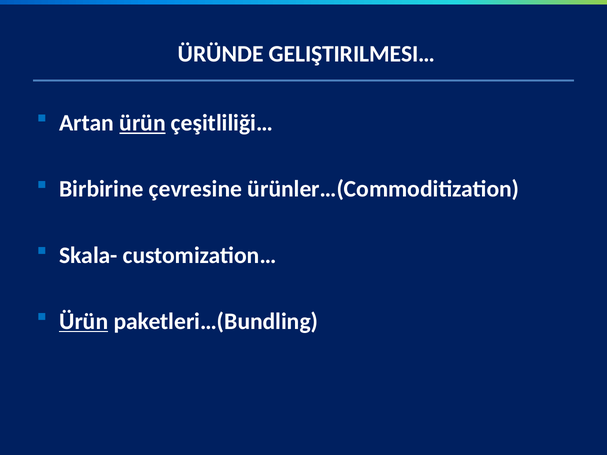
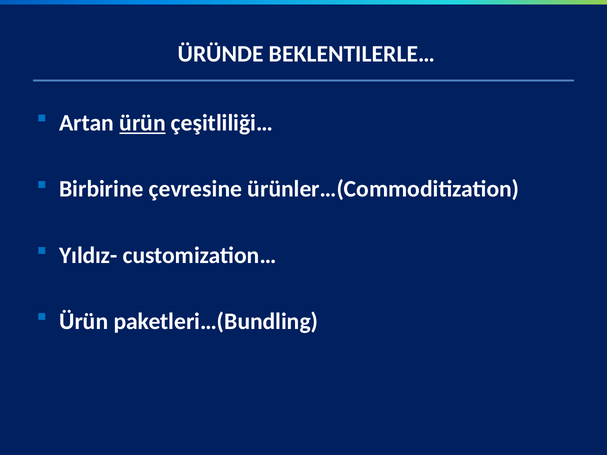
GELIŞTIRILMESI…: GELIŞTIRILMESI… -> BEKLENTILERLE… (352, 54)
Skala-: Skala- -> Yıldız- (88, 255)
Ürün underline: present -> none (84, 322)
